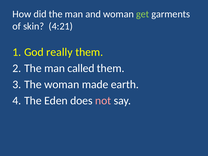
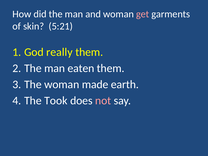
get colour: light green -> pink (143, 14)
4:21: 4:21 -> 5:21 (61, 26)
called: called -> eaten (81, 68)
Eden: Eden -> Took (56, 101)
